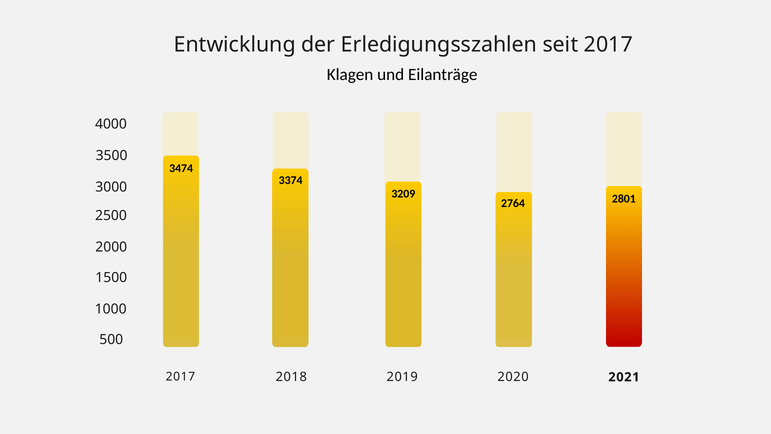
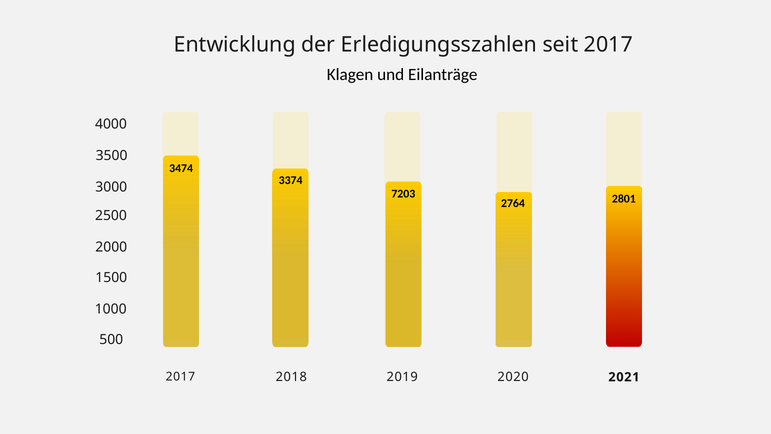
3209: 3209 -> 7203 (403, 194)
